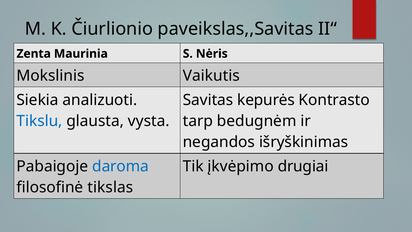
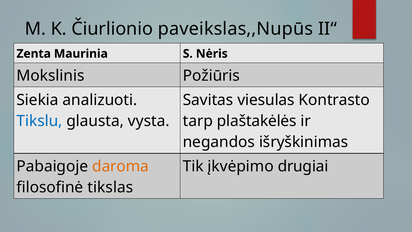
paveikslas,,Savitas: paveikslas,,Savitas -> paveikslas,,Nupūs (235, 29)
Vaikutis: Vaikutis -> Požiūris (211, 76)
kepurės: kepurės -> viesulas (266, 100)
bedugnėm: bedugnėm -> plaštakėlės (257, 121)
daroma colour: blue -> orange (121, 166)
